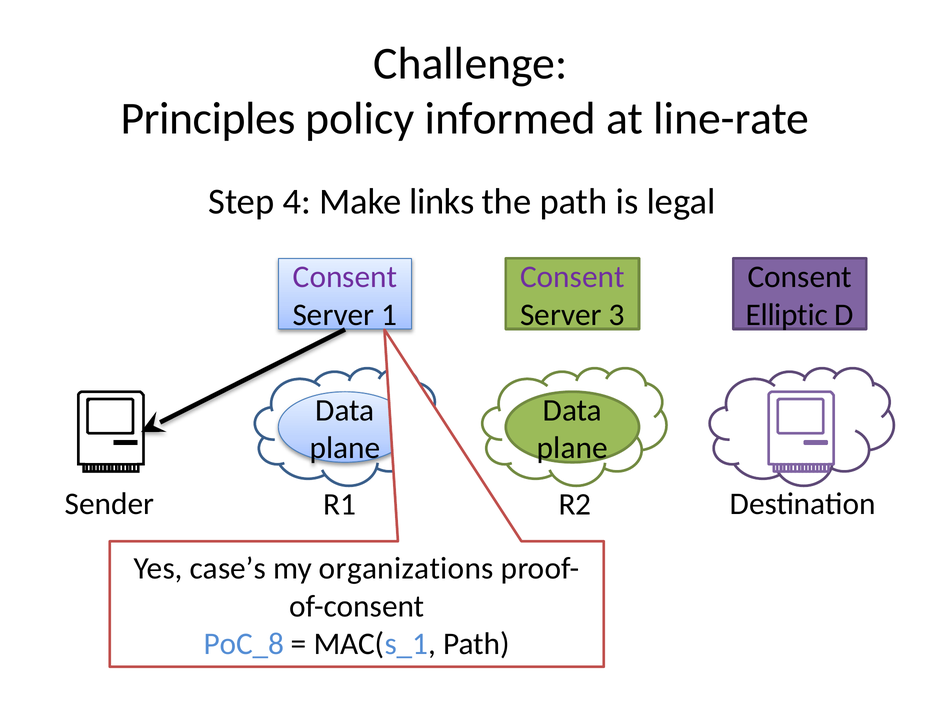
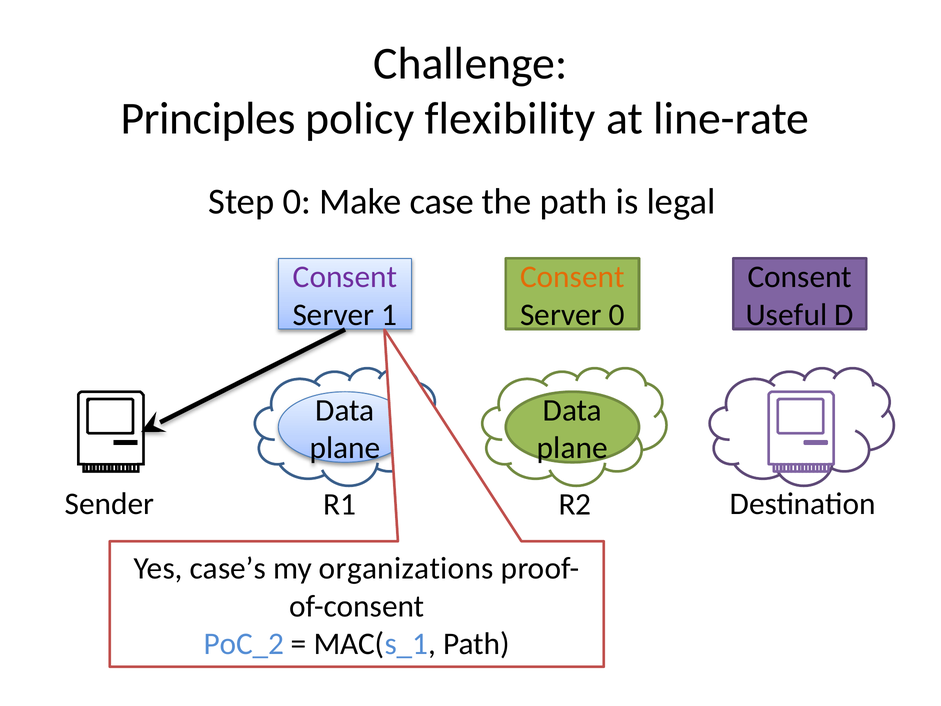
informed: informed -> flexibility (510, 118)
Step 4: 4 -> 0 (297, 202)
links: links -> case (442, 202)
Consent colour: purple -> orange (572, 277)
3: 3 -> 0 (617, 315)
Elliptic: Elliptic -> Useful (787, 315)
PoC_8: PoC_8 -> PoC_2 (244, 644)
